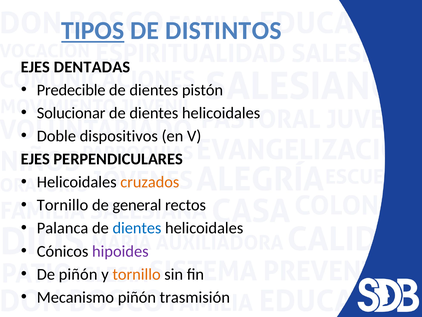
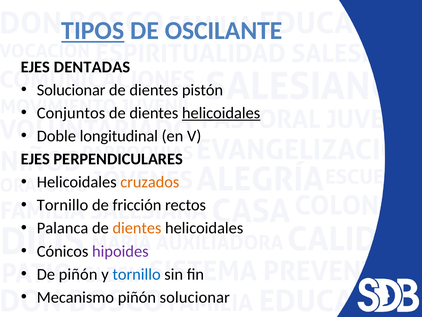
DISTINTOS: DISTINTOS -> OSCILANTE (224, 31)
Predecible: Predecible -> Solucionar (71, 90)
Solucionar: Solucionar -> Conjuntos (71, 113)
helicoidales underline: none -> present (221, 113)
dispositivos: dispositivos -> longitudinal (119, 136)
general: general -> fricción (137, 205)
dientes colour: blue -> orange (137, 228)
tornillo colour: orange -> blue (137, 274)
piñón trasmisión: trasmisión -> solucionar (195, 297)
